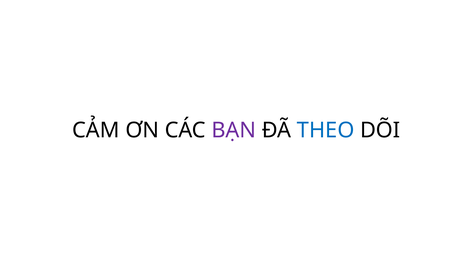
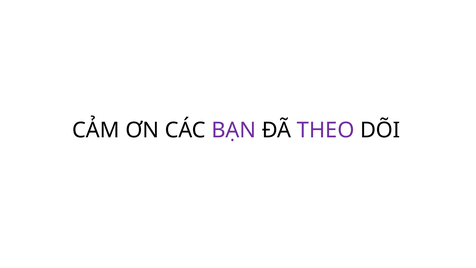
THEO colour: blue -> purple (326, 130)
